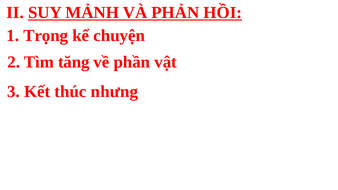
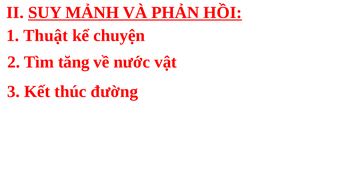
Trọng: Trọng -> Thuật (46, 36)
phần: phần -> nước (132, 62)
nhưng: nhưng -> đường (114, 92)
